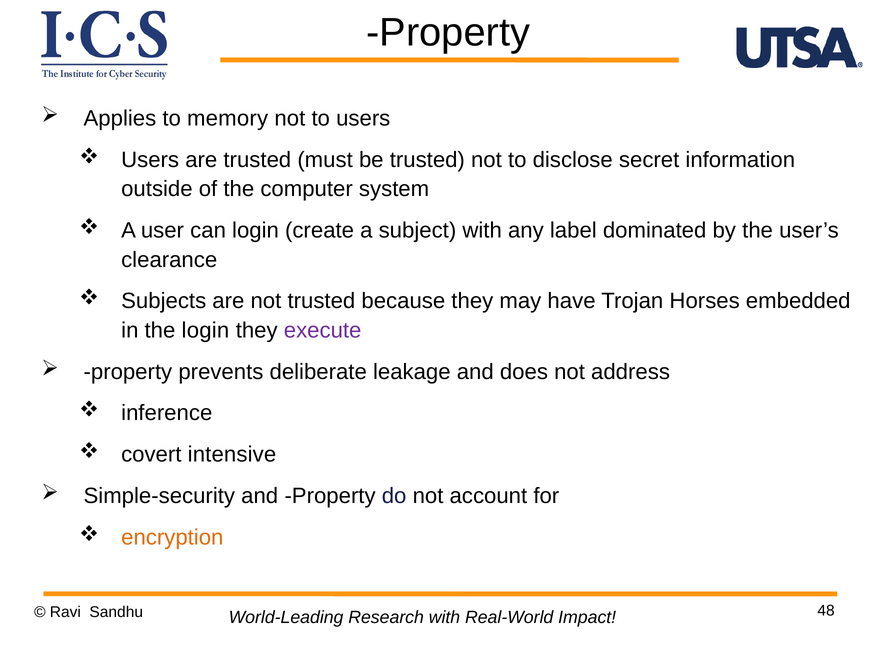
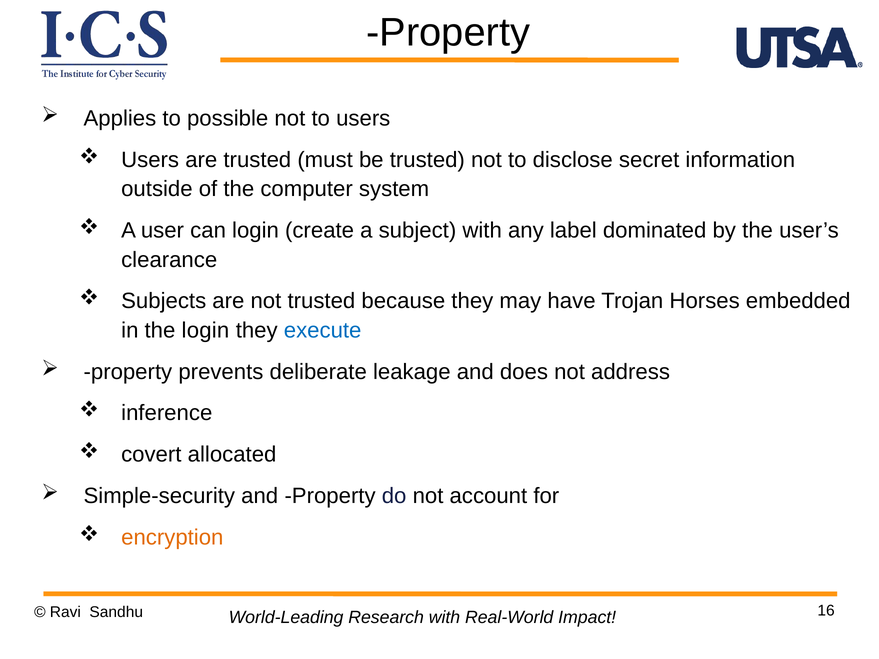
memory: memory -> possible (228, 119)
execute colour: purple -> blue (323, 330)
intensive: intensive -> allocated (232, 455)
48: 48 -> 16 (826, 611)
